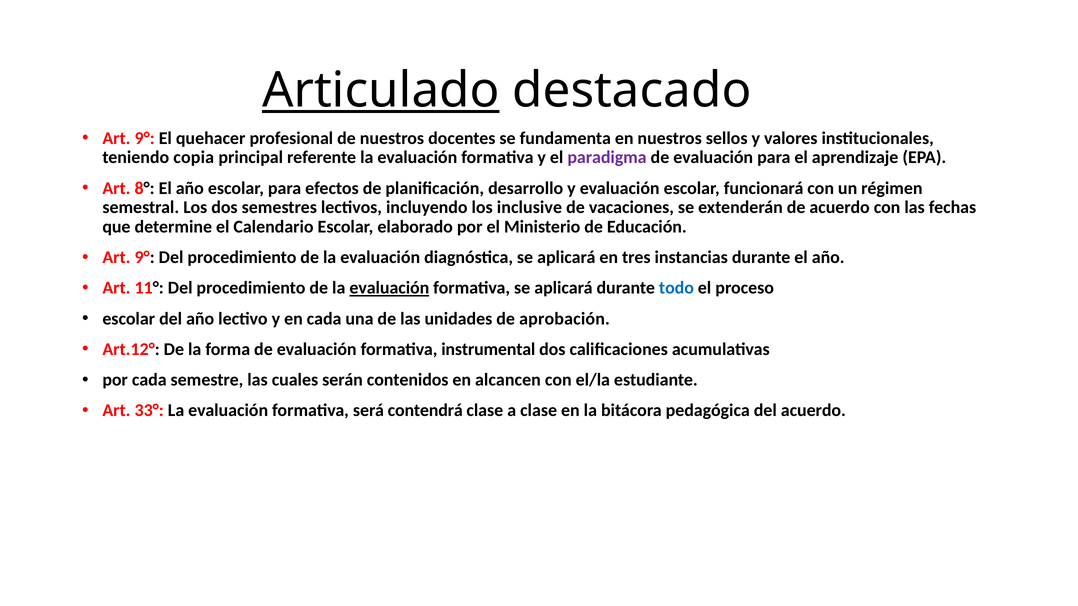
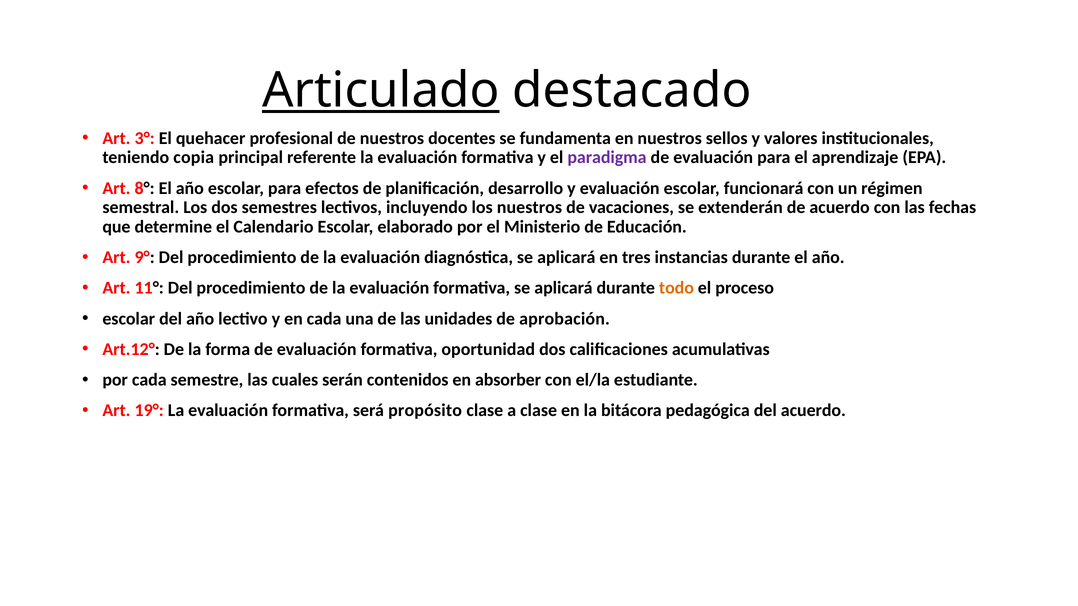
9°: 9° -> 3° (145, 138)
los inclusive: inclusive -> nuestros (529, 208)
evaluación underline: present -> none (389, 288)
todo colour: blue -> orange (676, 288)
instrumental: instrumental -> oportunidad (488, 349)
alcancen: alcancen -> absorber (508, 380)
33°: 33° -> 19° (149, 411)
contendrá: contendrá -> propósito (425, 411)
